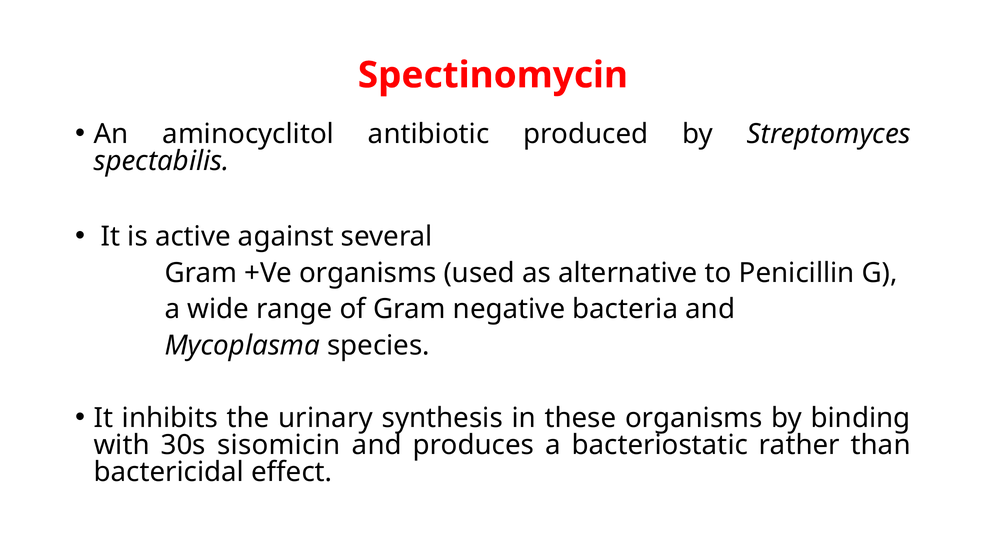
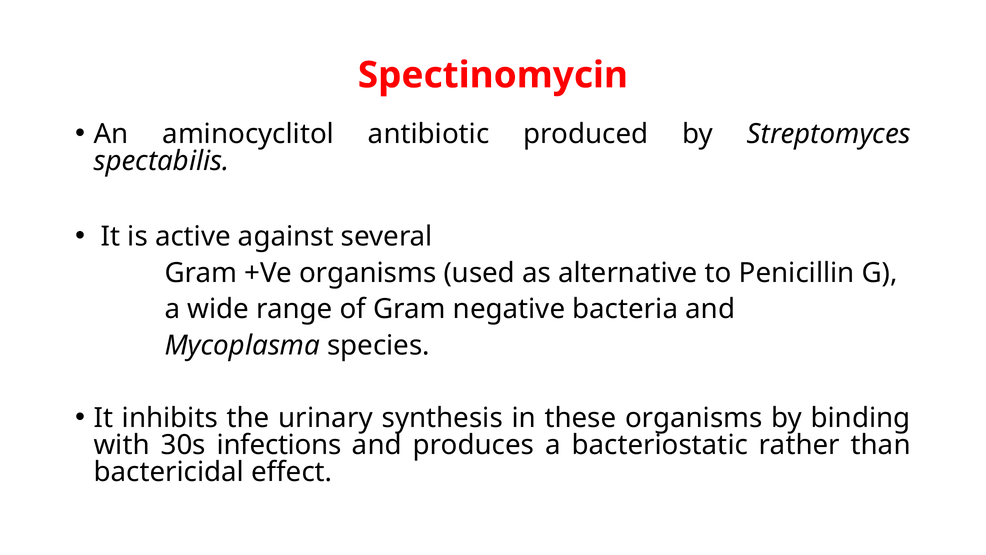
sisomicin: sisomicin -> infections (279, 445)
